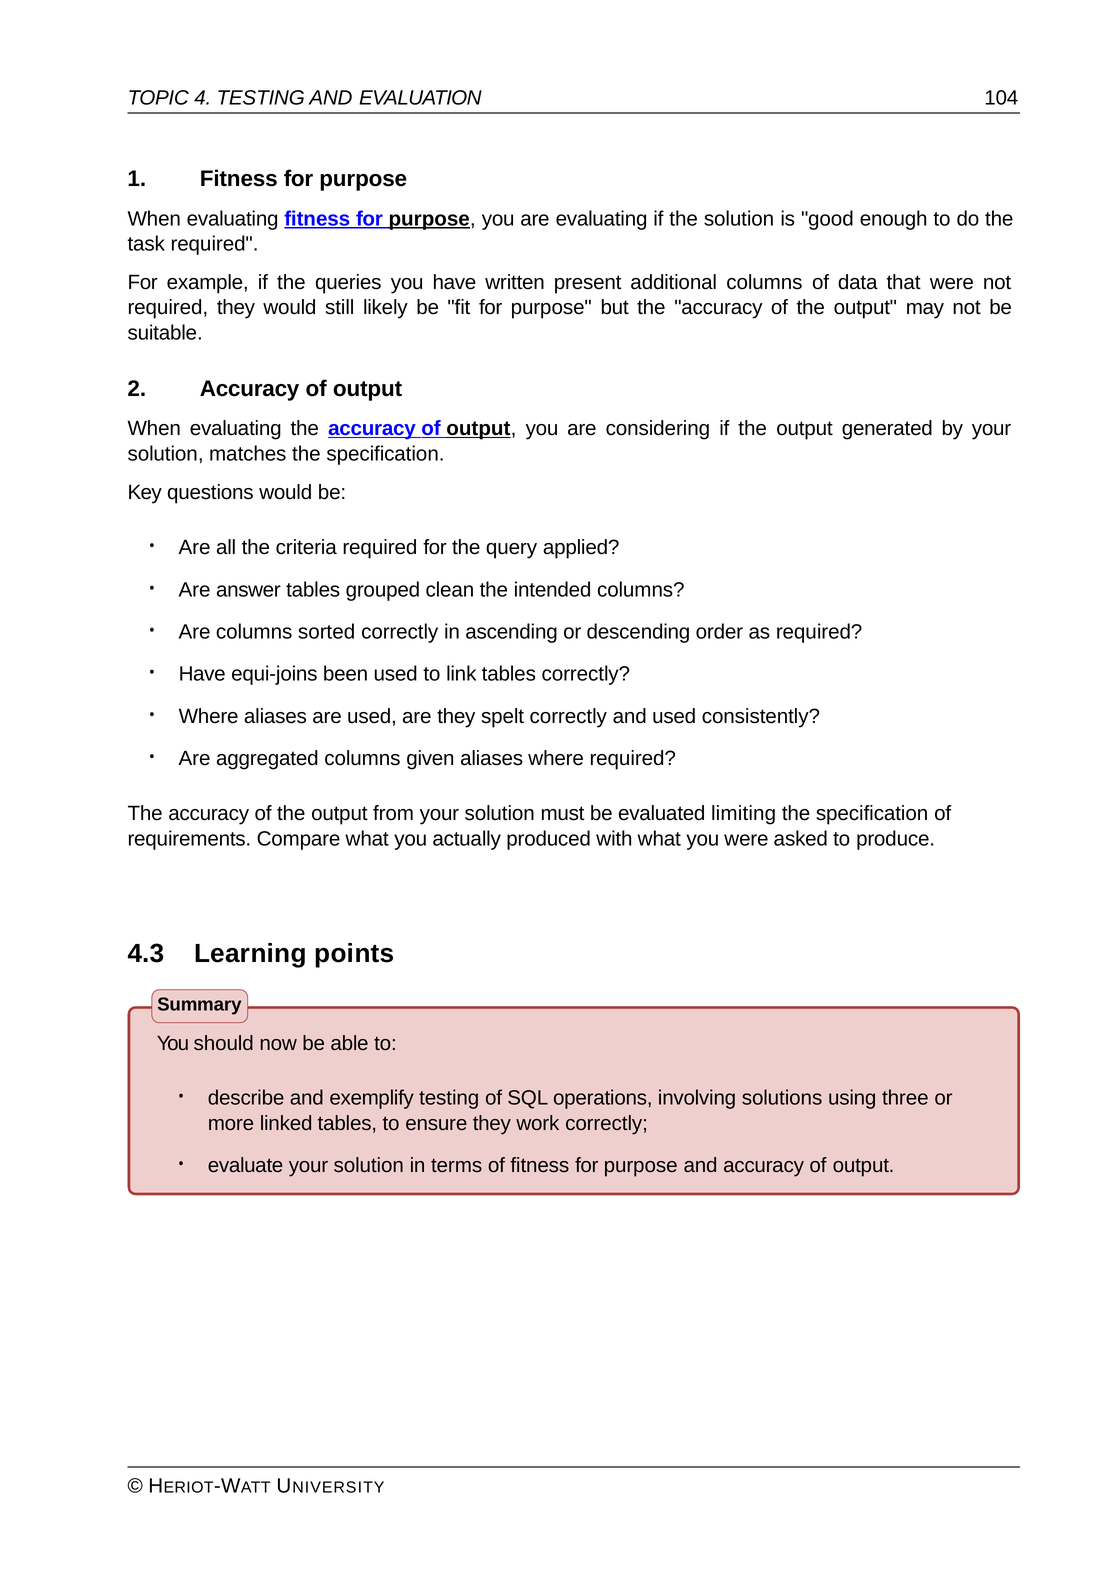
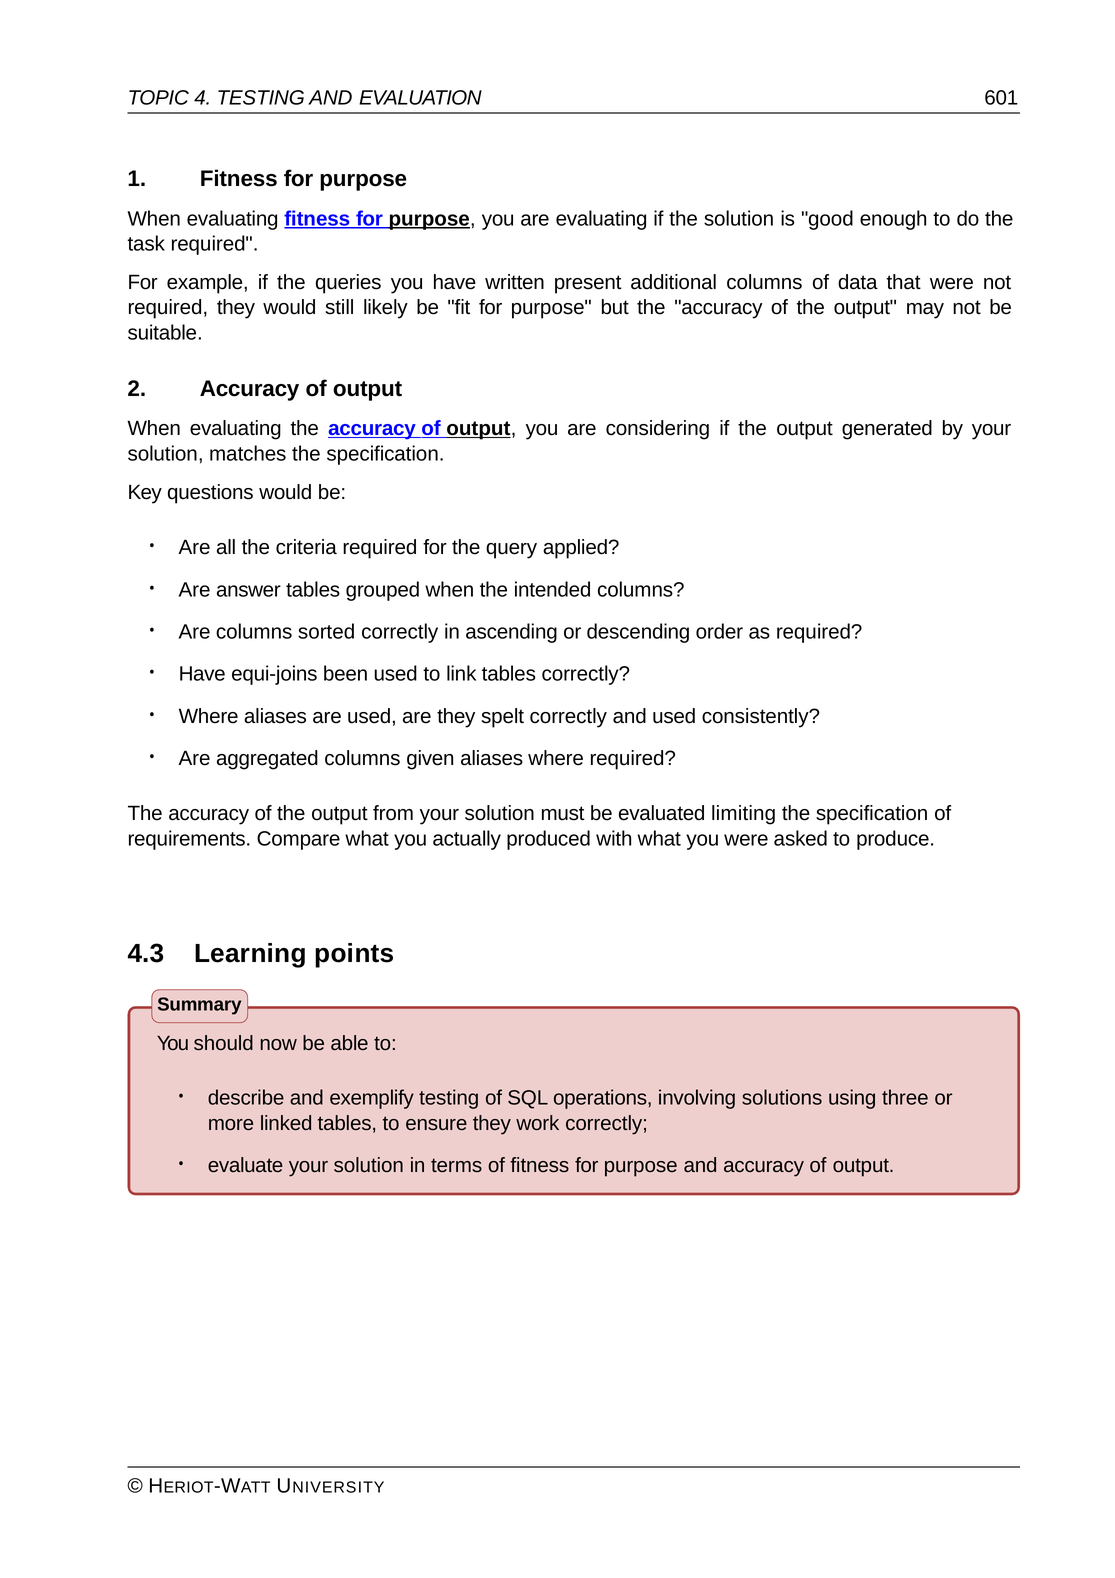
104: 104 -> 601 (1001, 98)
grouped clean: clean -> when (450, 590)
